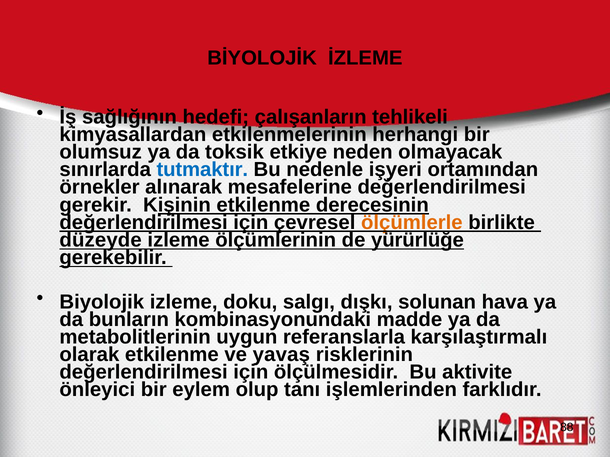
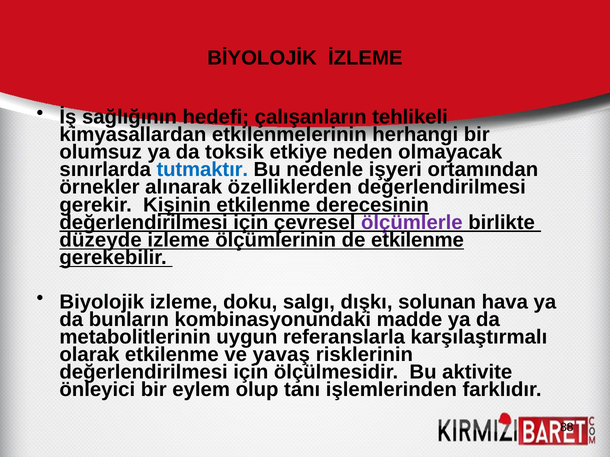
mesafelerine: mesafelerine -> özelliklerden (290, 187)
ölçümlerle colour: orange -> purple (412, 223)
de yürürlüğe: yürürlüğe -> etkilenme (417, 240)
